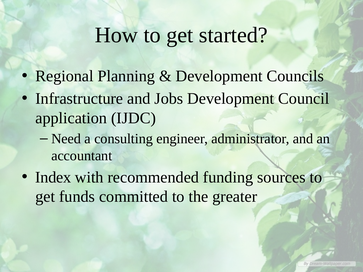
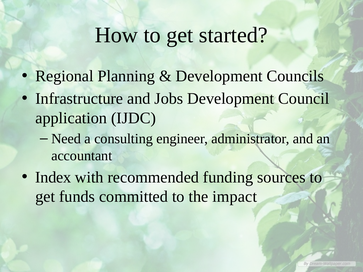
greater: greater -> impact (235, 197)
